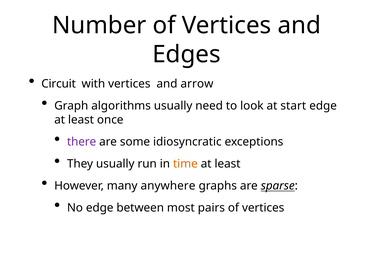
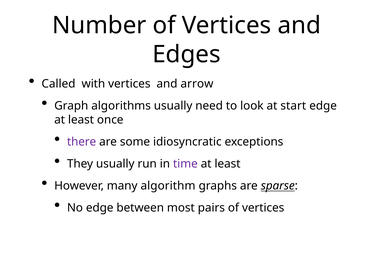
Circuit: Circuit -> Called (58, 84)
time colour: orange -> purple (185, 164)
anywhere: anywhere -> algorithm (168, 186)
